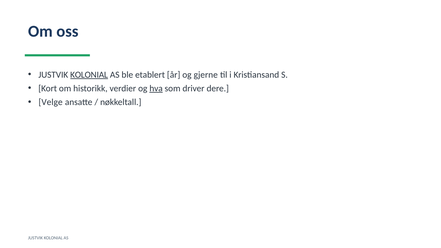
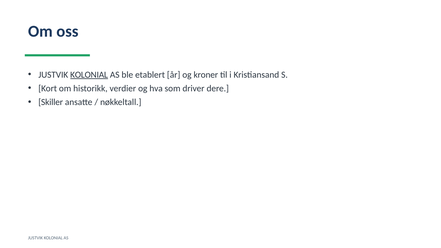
gjerne: gjerne -> kroner (206, 75)
hva underline: present -> none (156, 88)
Velge: Velge -> Skiller (51, 102)
